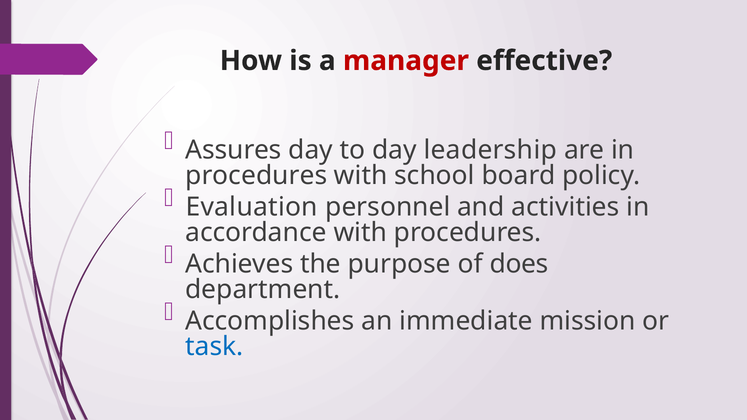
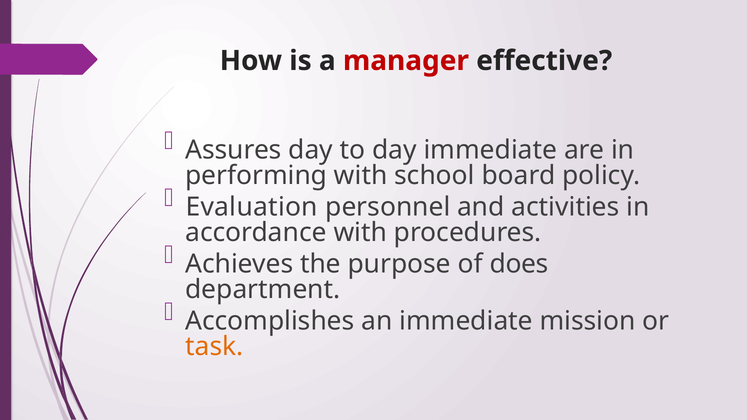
day leadership: leadership -> immediate (490, 150)
procedures: procedures -> performing (256, 176)
task colour: blue -> orange (214, 347)
